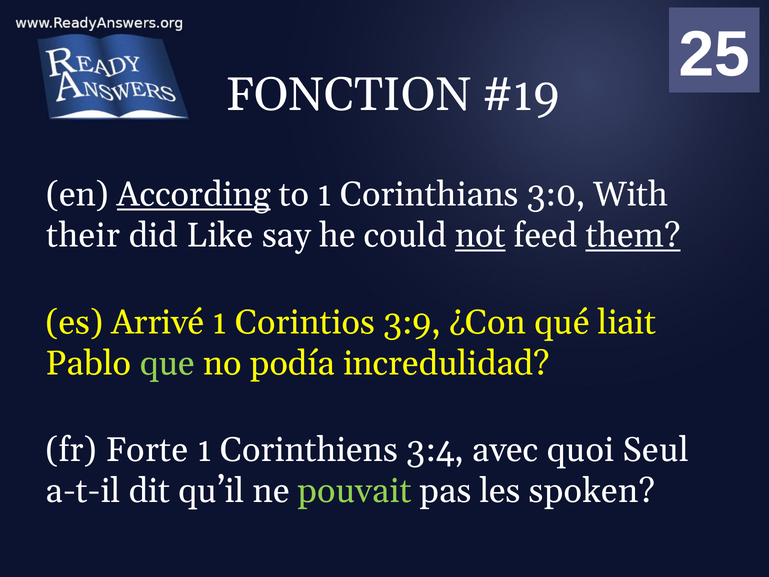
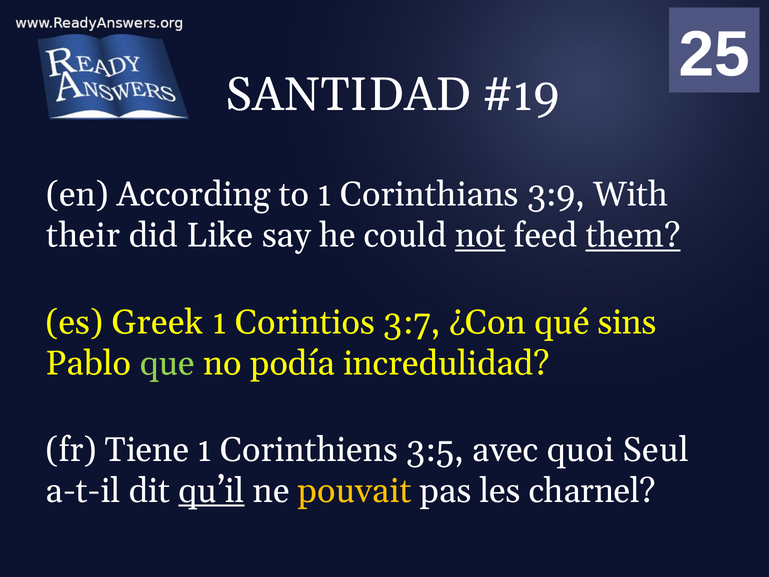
FONCTION: FONCTION -> SANTIDAD (348, 95)
According underline: present -> none (194, 195)
3:0: 3:0 -> 3:9 (556, 195)
Arrivé: Arrivé -> Greek (157, 322)
3:9: 3:9 -> 3:7 (412, 322)
liait: liait -> sins (627, 322)
Forte: Forte -> Tiene (147, 450)
3:4: 3:4 -> 3:5 (435, 450)
qu’il underline: none -> present (211, 491)
pouvait colour: light green -> yellow (355, 491)
spoken: spoken -> charnel (592, 491)
